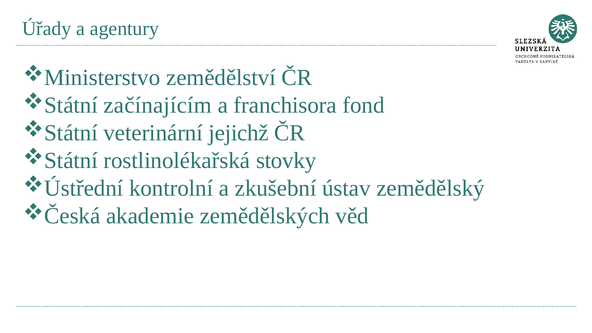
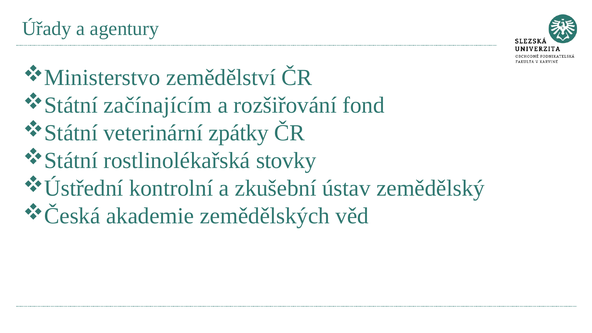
franchisora: franchisora -> rozšiřování (285, 105)
jejichž: jejichž -> zpátky (239, 133)
